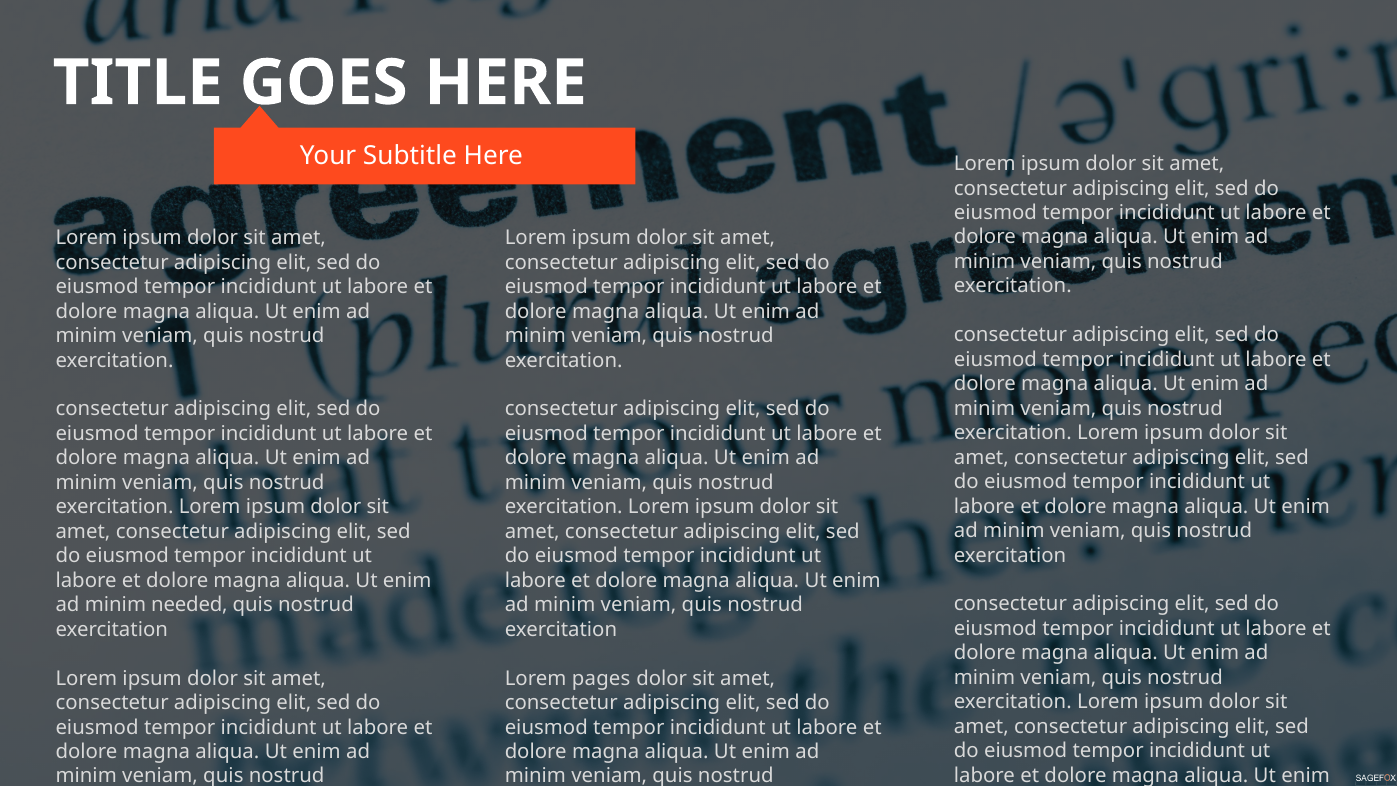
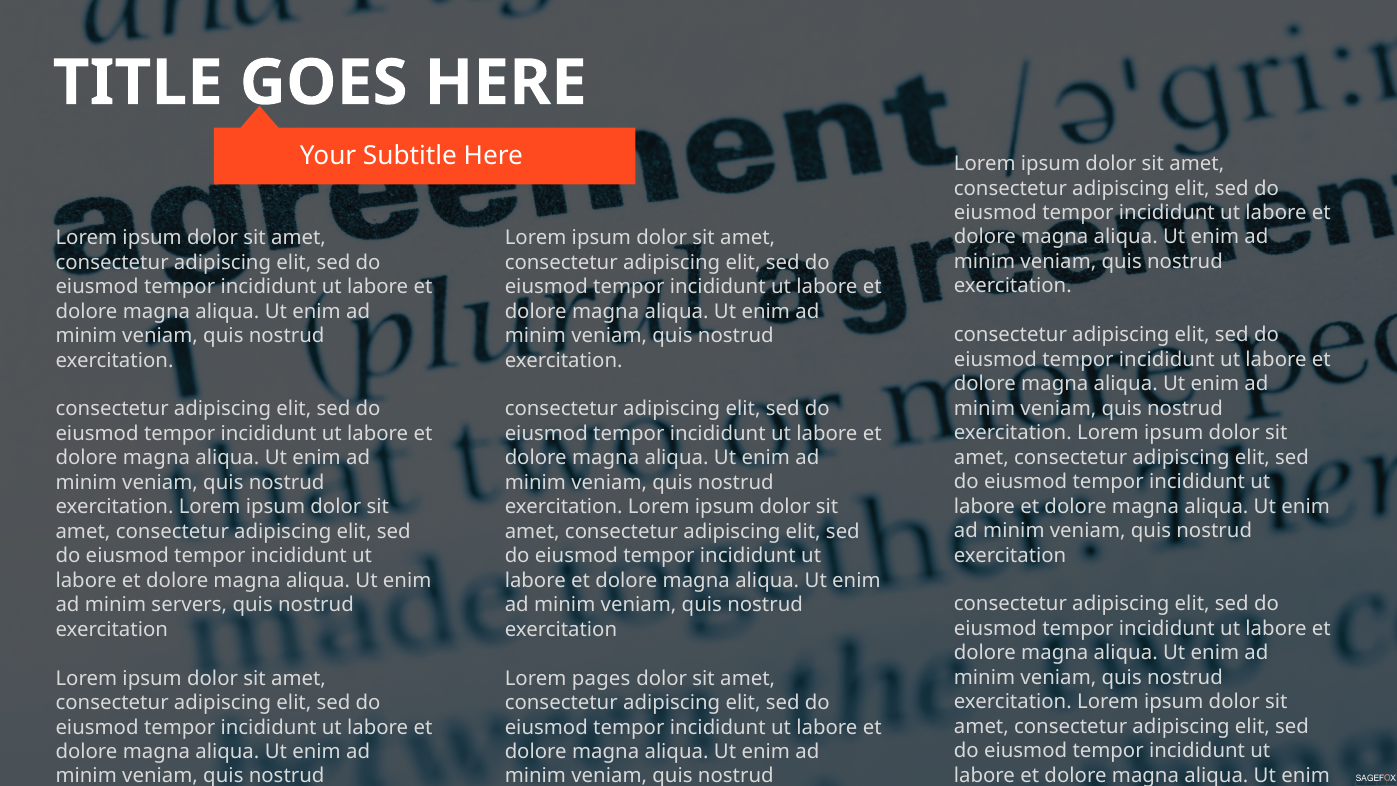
needed: needed -> servers (189, 605)
